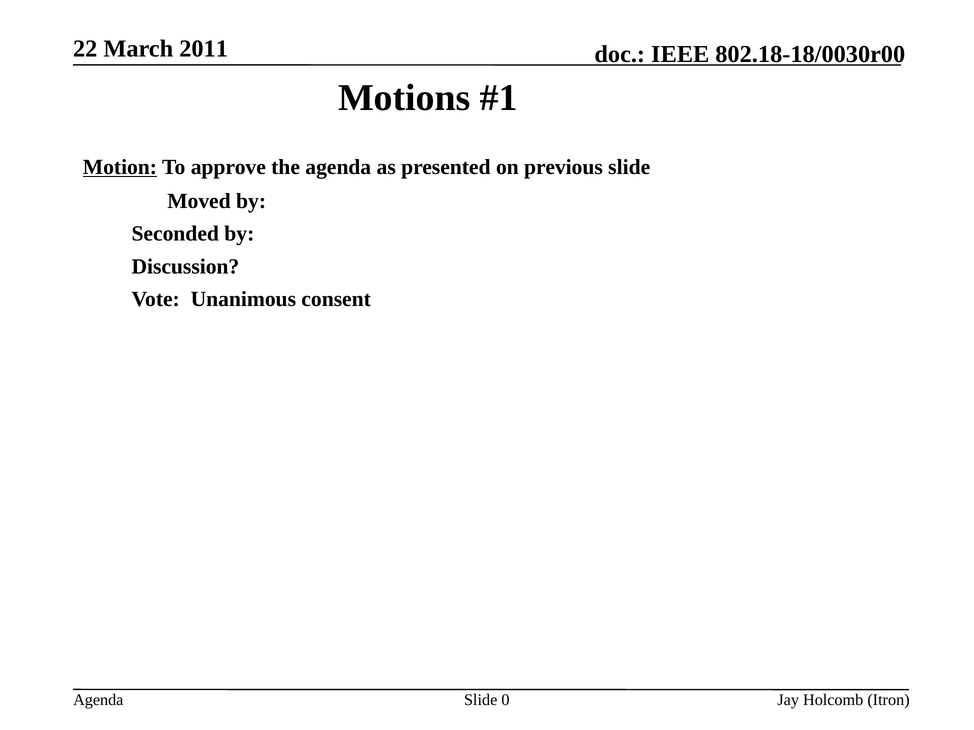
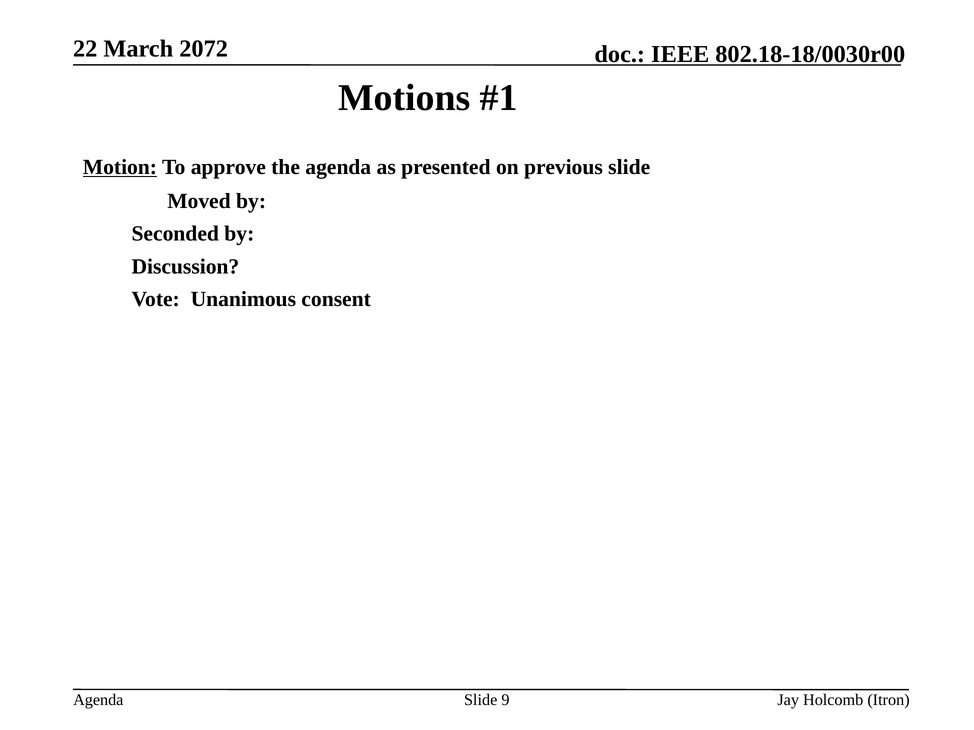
2011: 2011 -> 2072 (204, 49)
0: 0 -> 9 (505, 701)
